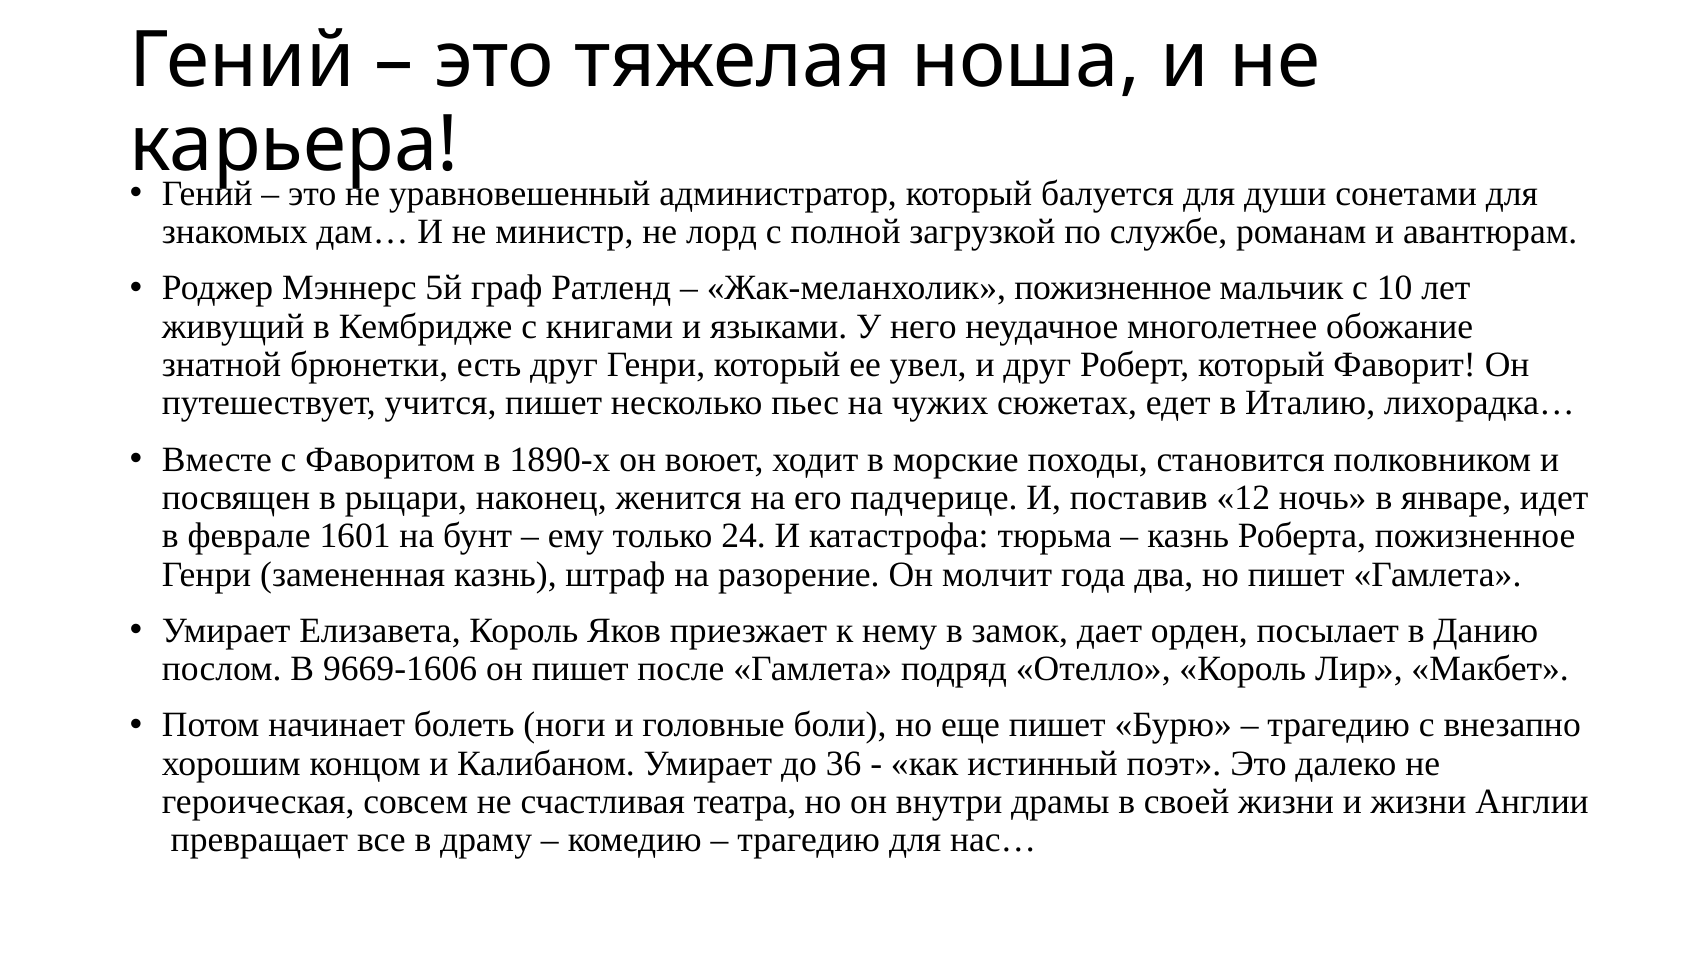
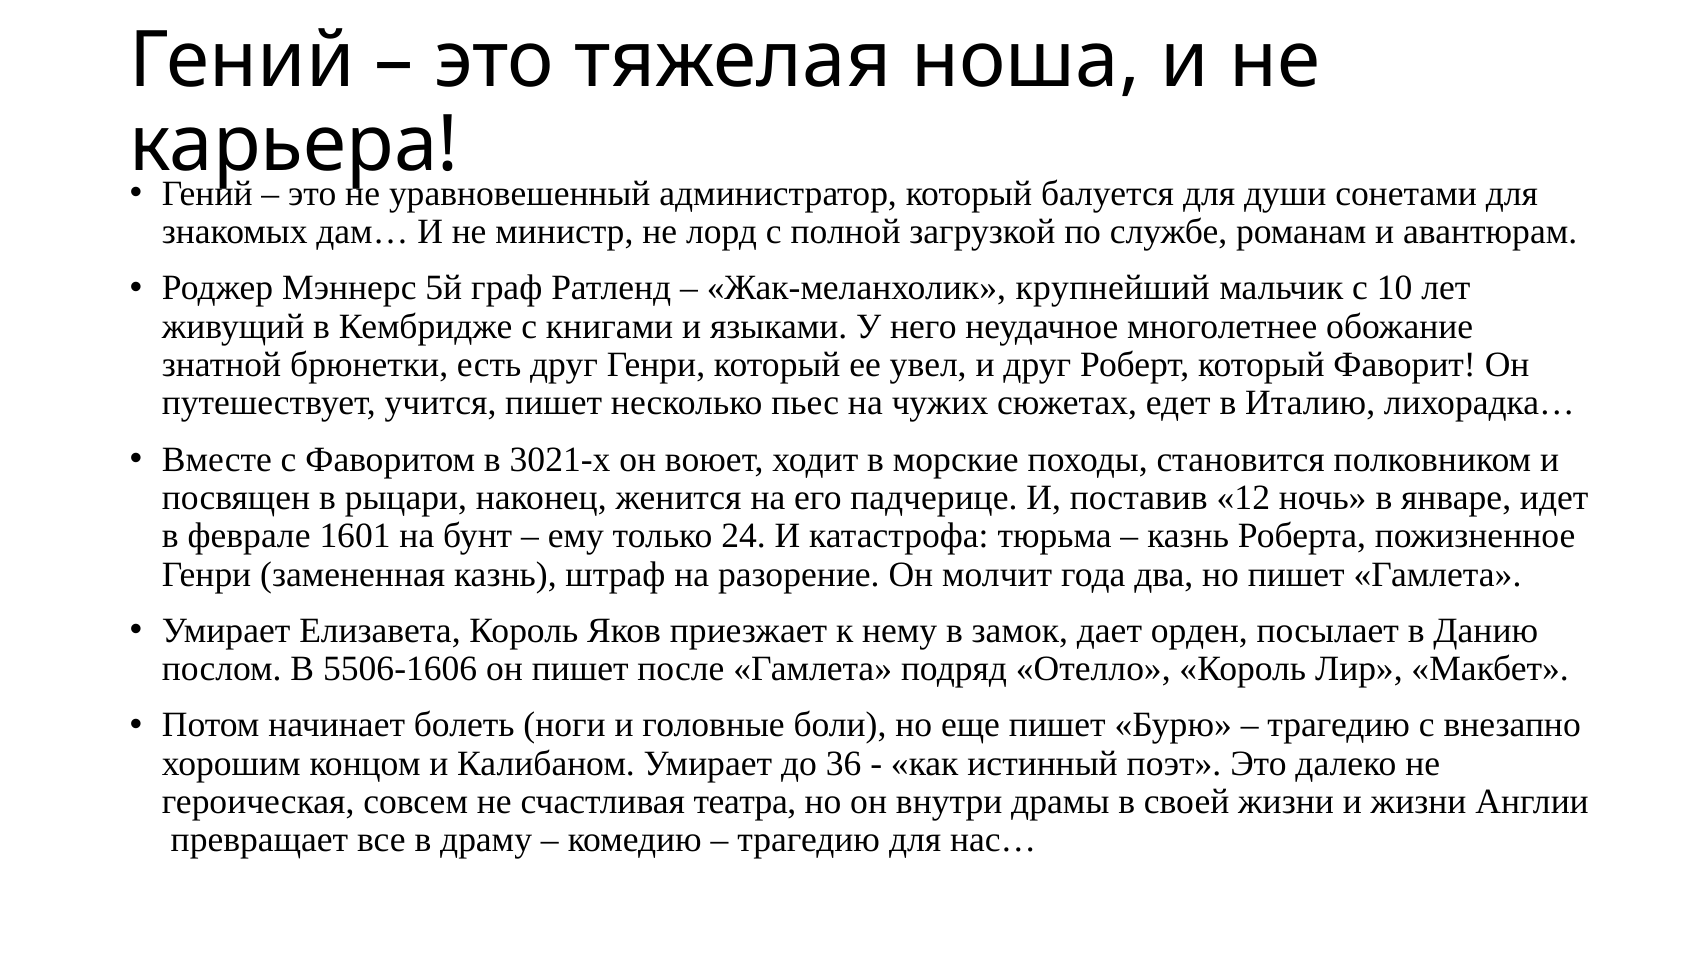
Жак-меланхолик пожизненное: пожизненное -> крупнейший (1113, 288)
1890-х: 1890-х -> 3021-х (560, 459)
9669-1606: 9669-1606 -> 5506-1606 (400, 669)
